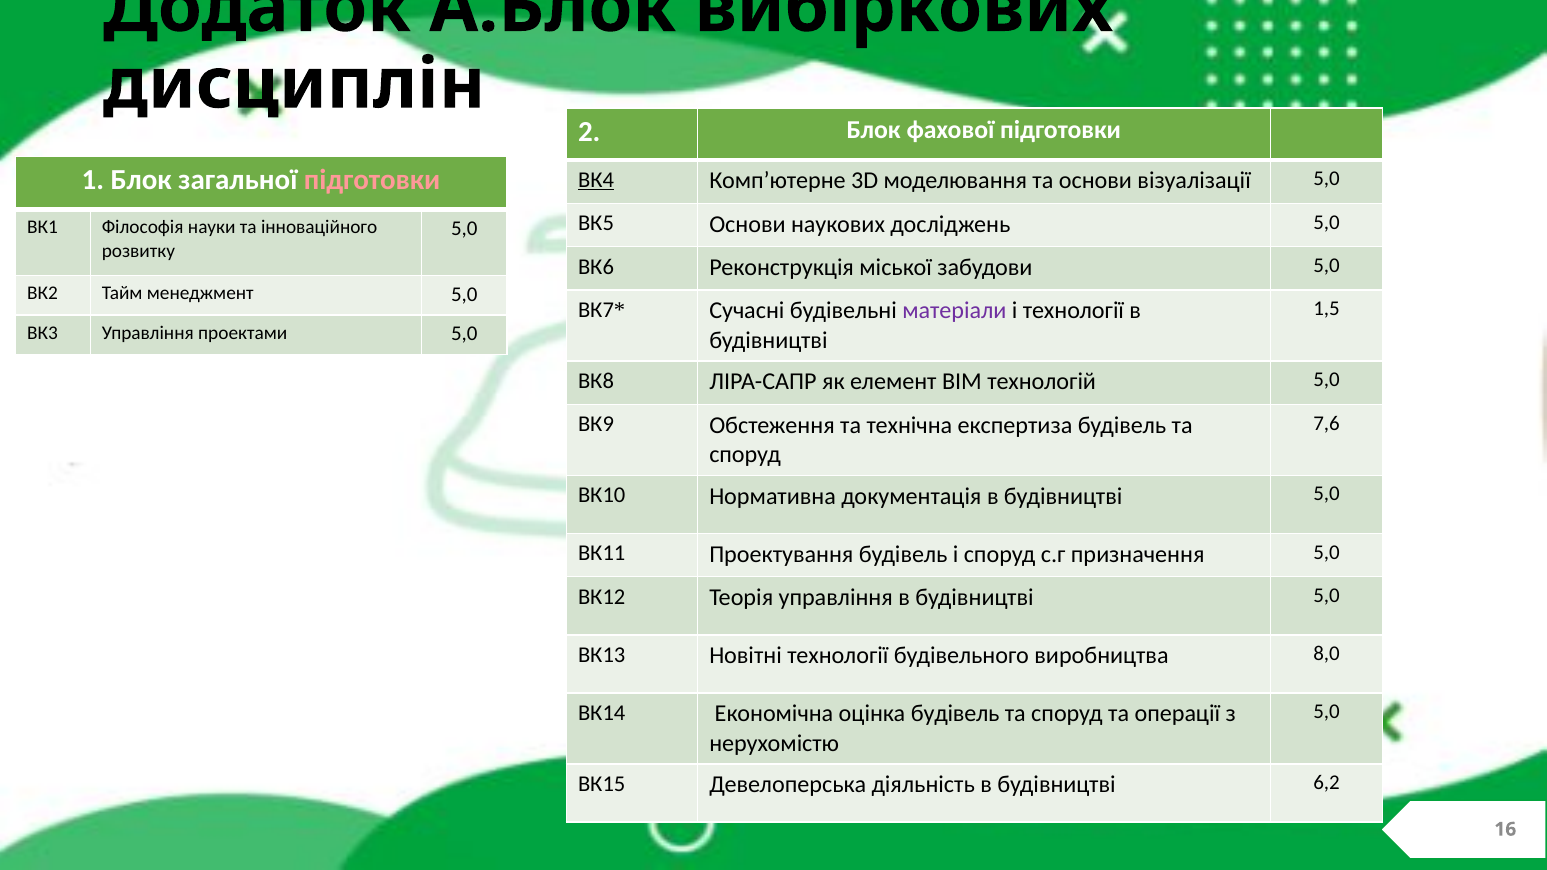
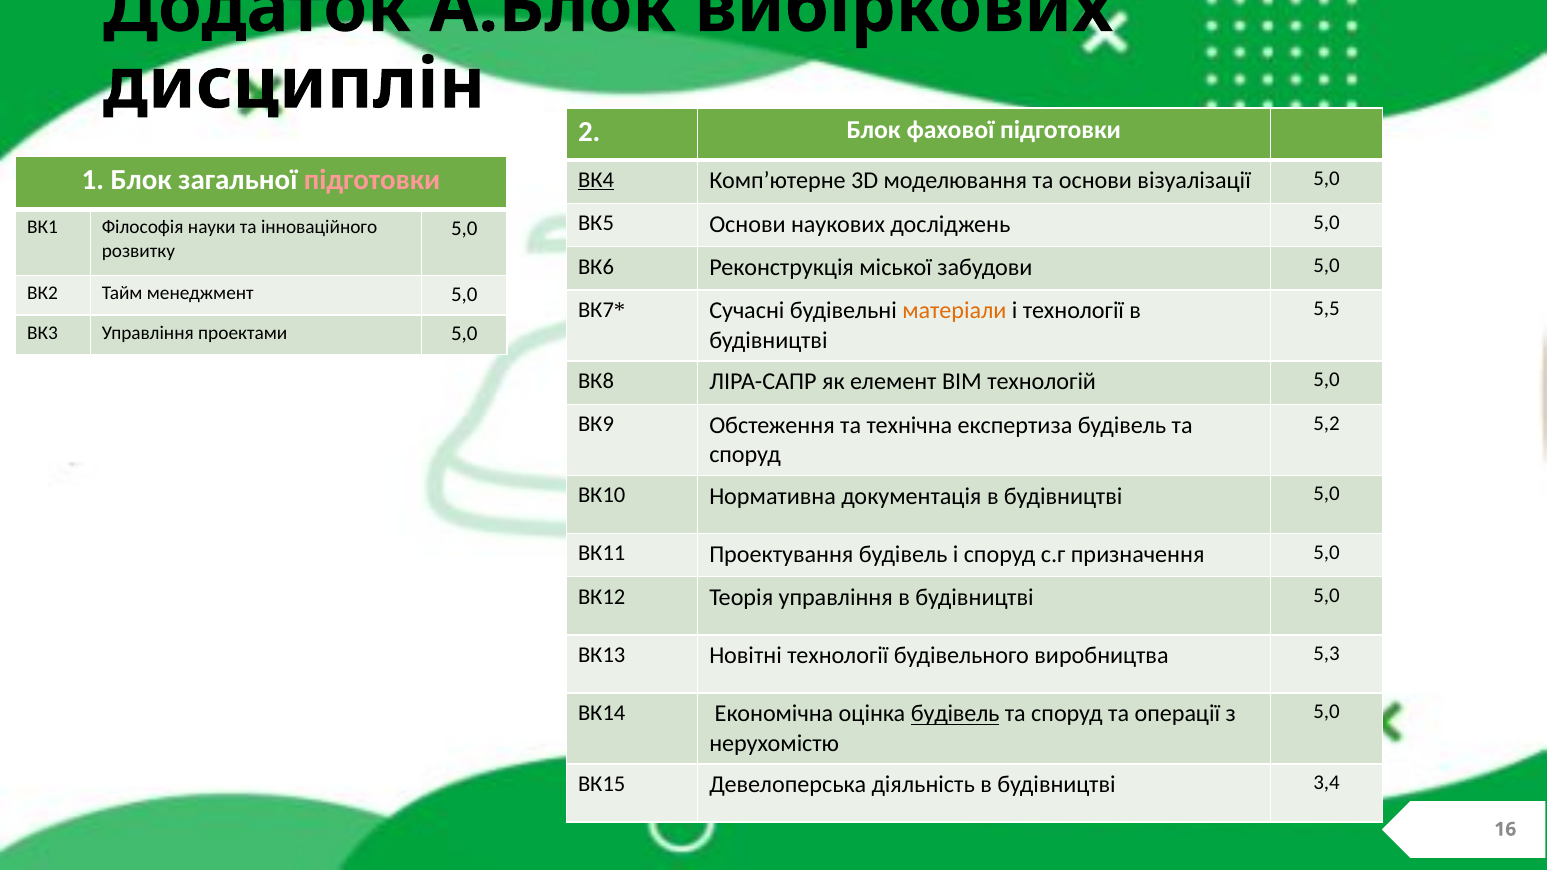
матеріали colour: purple -> orange (954, 311)
1,5: 1,5 -> 5,5 (1327, 309)
7,6: 7,6 -> 5,2 (1327, 423)
8,0: 8,0 -> 5,3 (1327, 654)
будівель underline: none -> present (955, 714)
6,2: 6,2 -> 3,4 (1327, 783)
